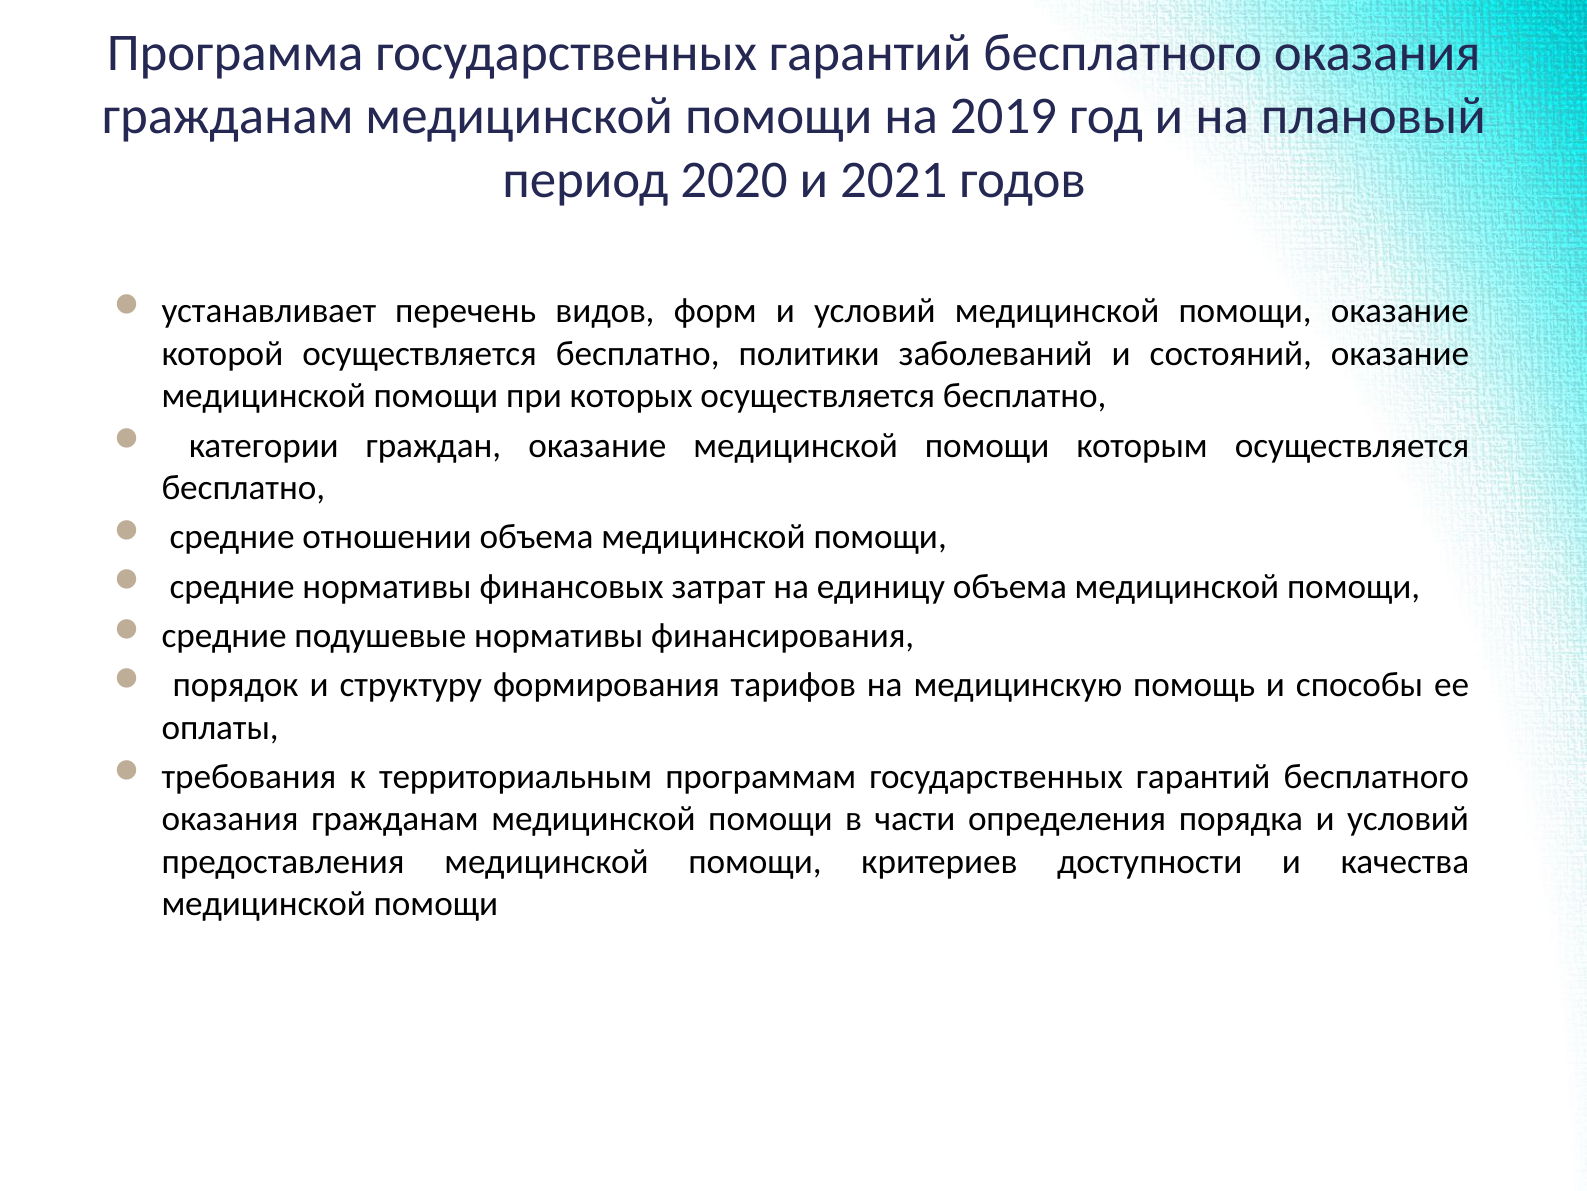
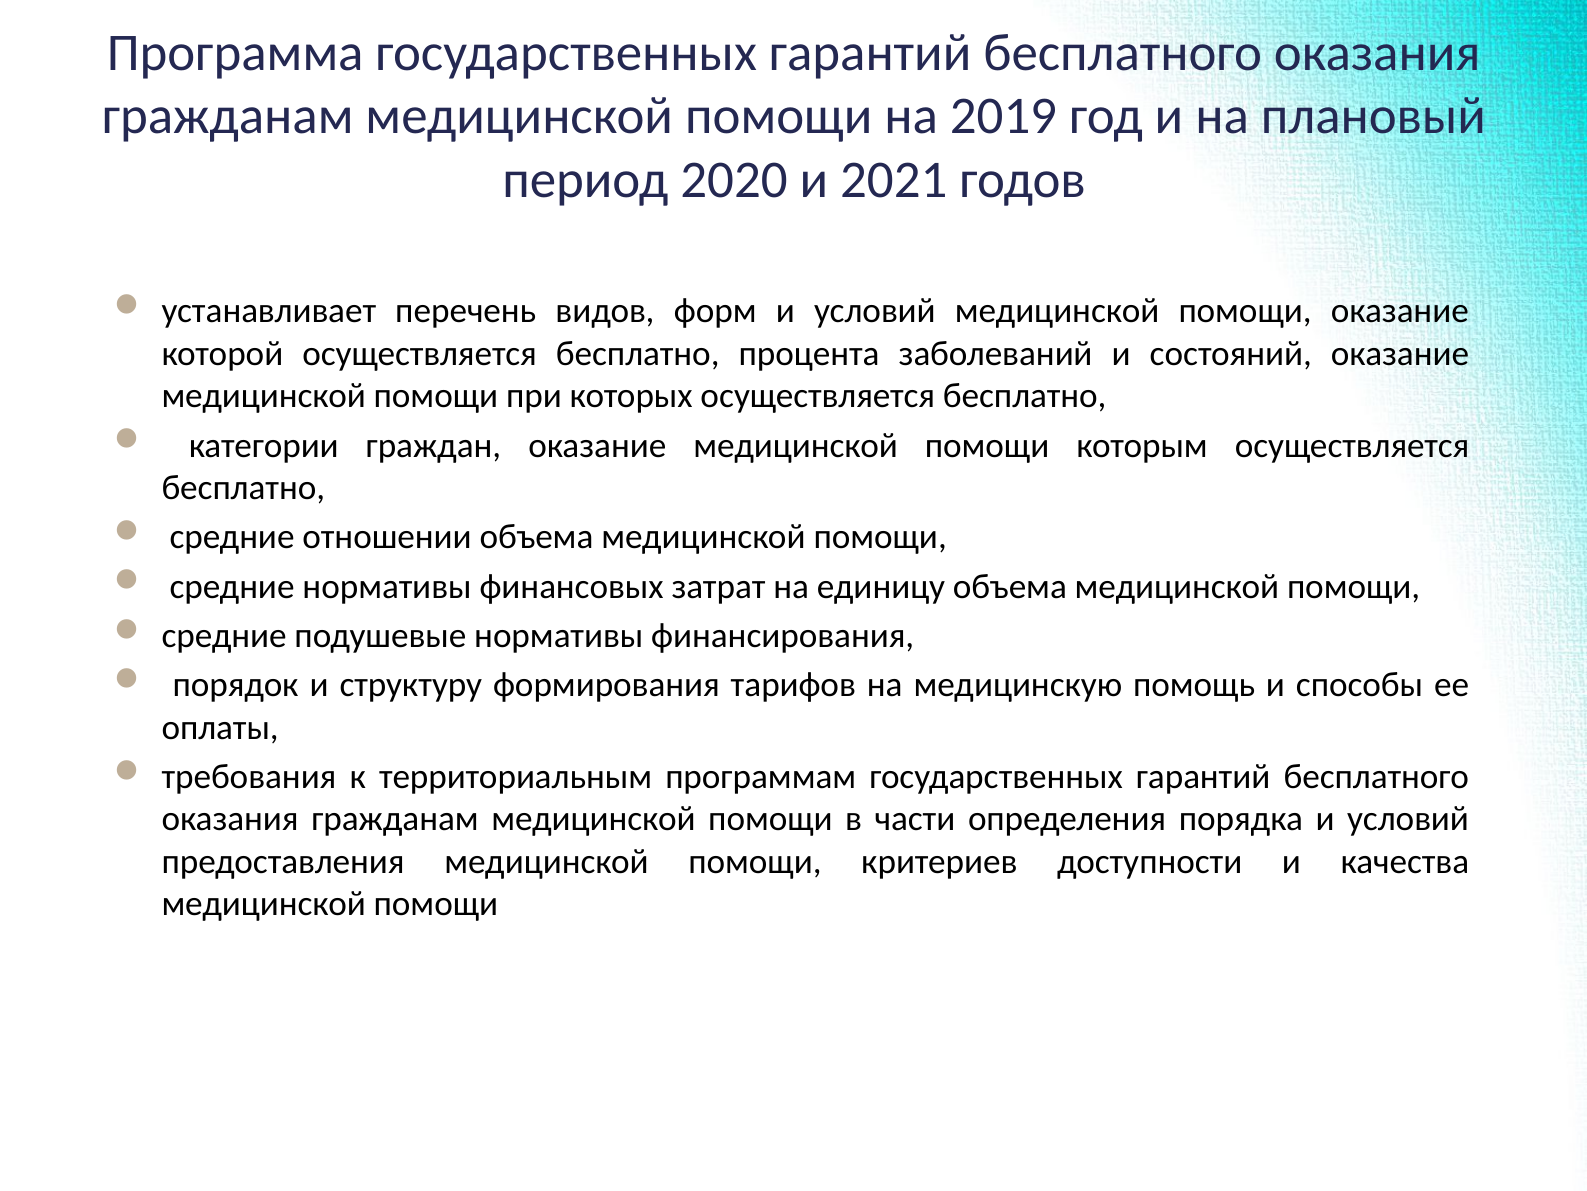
политики: политики -> процента (809, 353)
